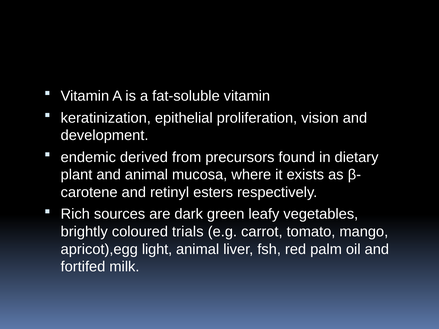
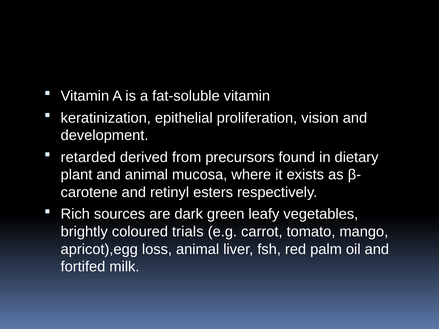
endemic: endemic -> retarded (88, 157)
light: light -> loss (157, 249)
